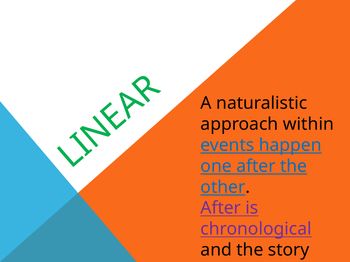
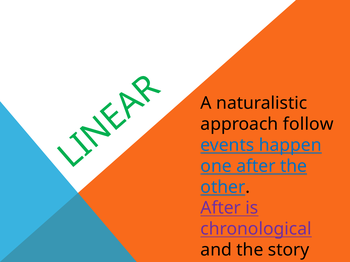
within: within -> follow (308, 124)
